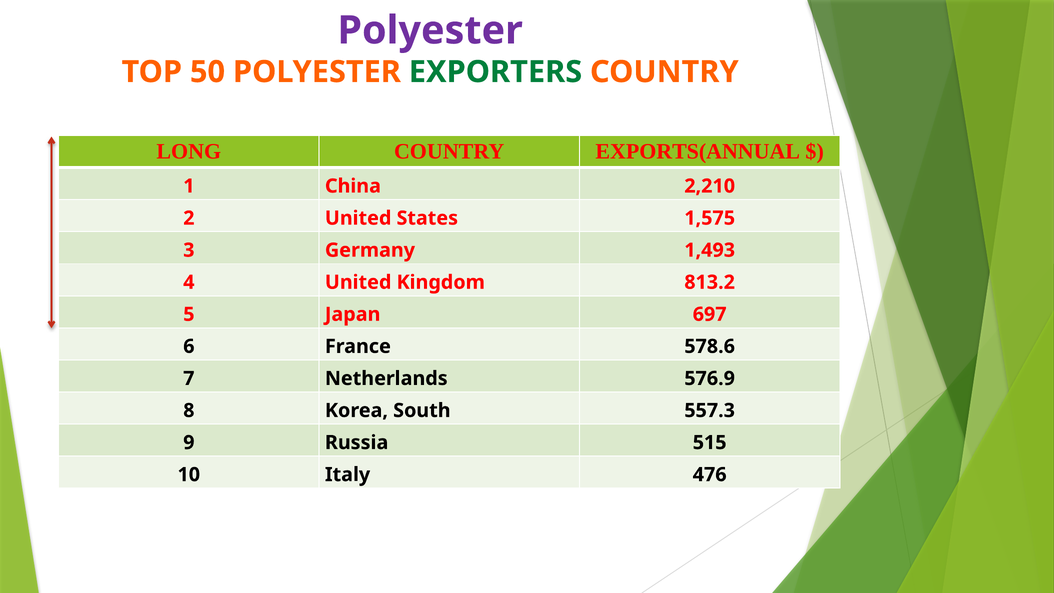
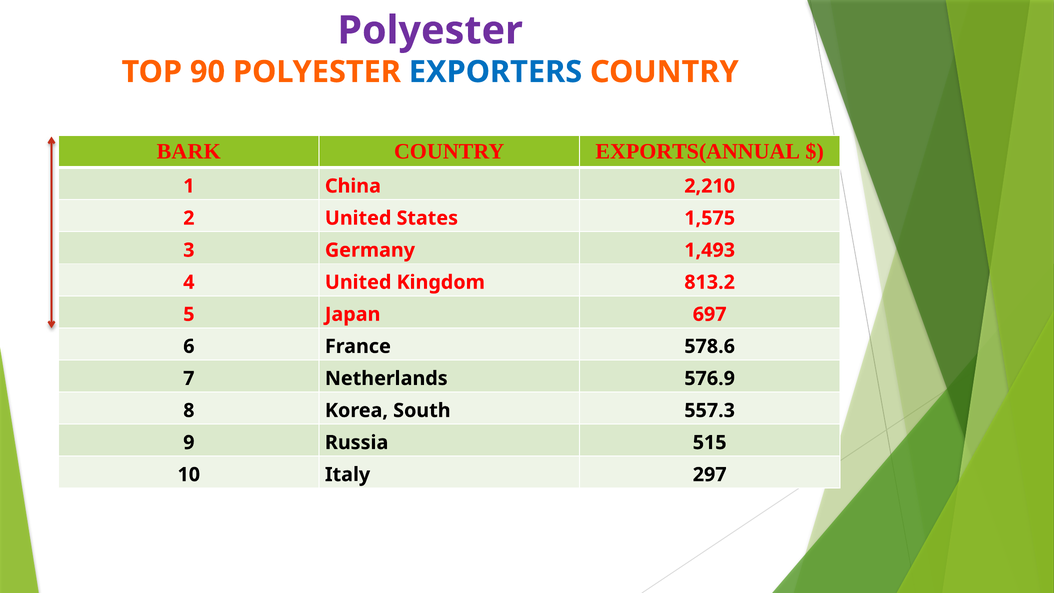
50: 50 -> 90 (207, 72)
EXPORTERS colour: green -> blue (495, 72)
LONG: LONG -> BARK (189, 151)
476: 476 -> 297 (710, 475)
